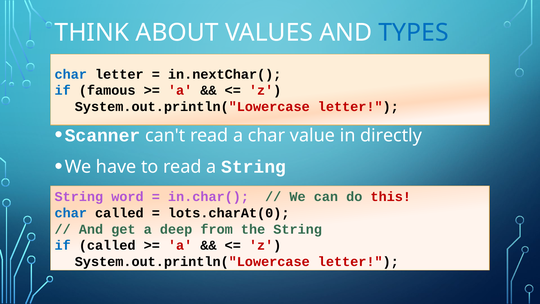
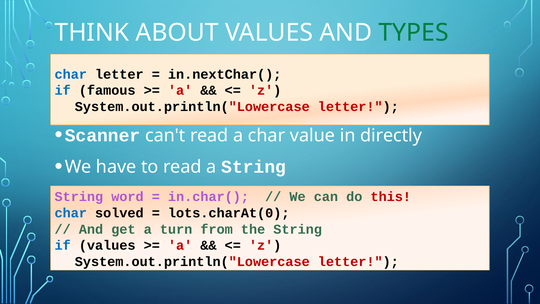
TYPES colour: blue -> green (414, 33)
char called: called -> solved (119, 213)
deep: deep -> turn (176, 229)
if called: called -> values (107, 245)
